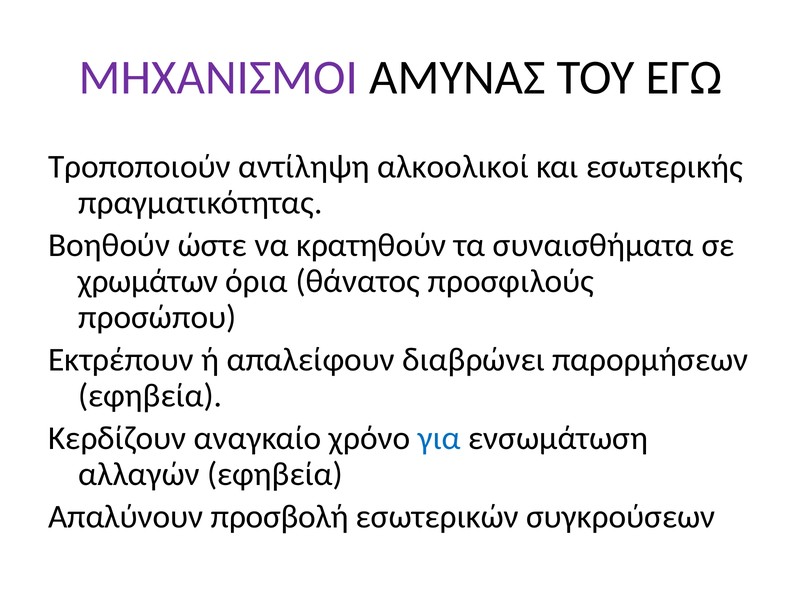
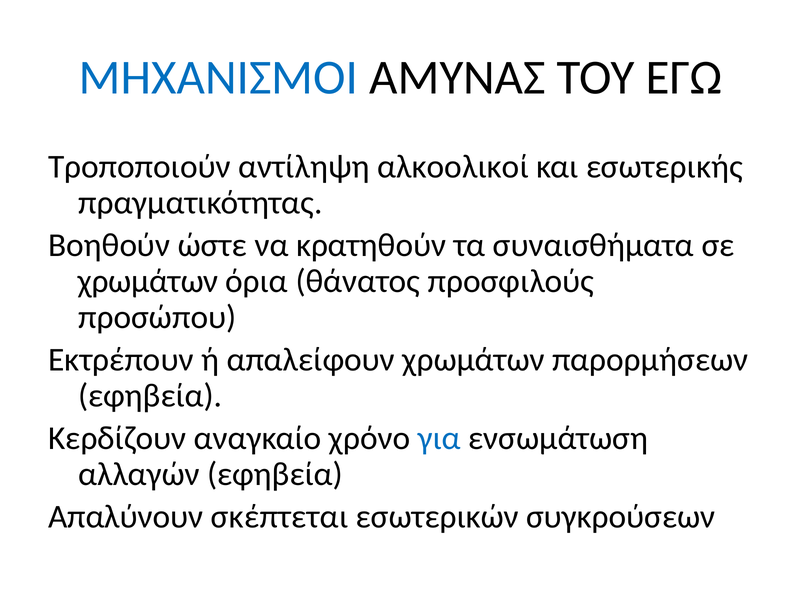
ΜΗΧΑΝΙΣΜΟΙ colour: purple -> blue (218, 78)
απαλείφουν διαβρώνει: διαβρώνει -> χρωμάτων (474, 360)
προσβολή: προσβολή -> σκέπτεται (280, 517)
